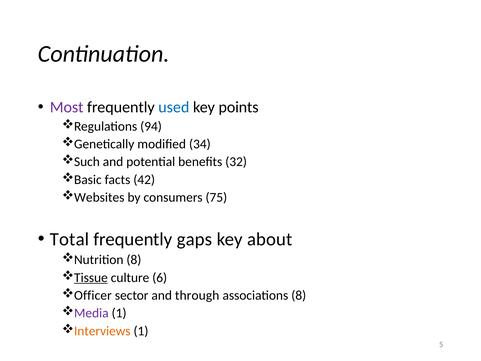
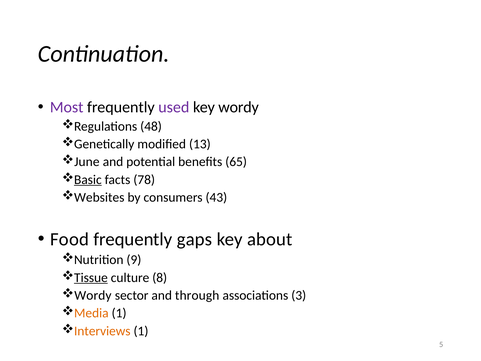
used colour: blue -> purple (174, 107)
key points: points -> wordy (239, 107)
94: 94 -> 48 (151, 126)
34: 34 -> 13 (200, 144)
Such: Such -> June (87, 162)
32: 32 -> 65 (236, 162)
Basic underline: none -> present (88, 180)
42: 42 -> 78 (144, 180)
75: 75 -> 43 (216, 197)
Total: Total -> Food (70, 239)
Nutrition 8: 8 -> 9 (134, 260)
6: 6 -> 8 (160, 277)
Officer: Officer -> Wordy (93, 295)
associations 8: 8 -> 3 (299, 295)
Media colour: purple -> orange (91, 313)
